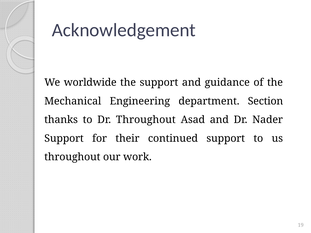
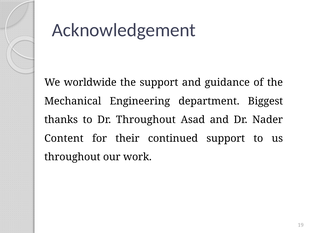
Section: Section -> Biggest (265, 101)
Support: Support -> Content (64, 139)
